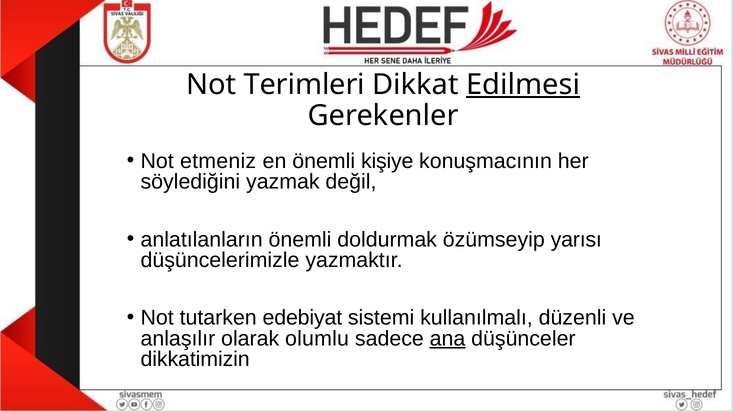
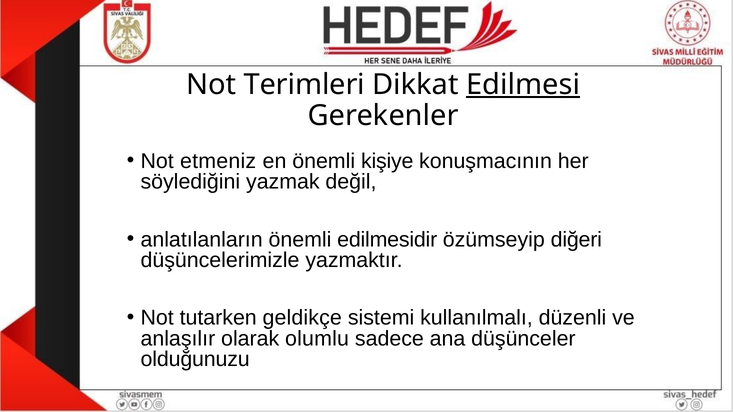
doldurmak: doldurmak -> edilmesidir (387, 240)
yarısı: yarısı -> diğeri (576, 240)
edebiyat: edebiyat -> geldikçe (302, 318)
ana underline: present -> none (448, 339)
dikkatimizin: dikkatimizin -> olduğunuzu (195, 360)
